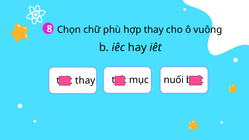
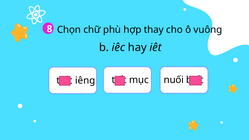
thay: thay -> iêng (85, 81)
